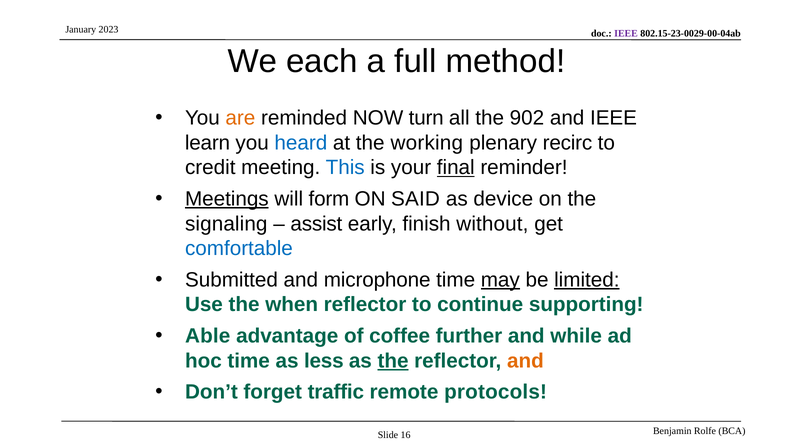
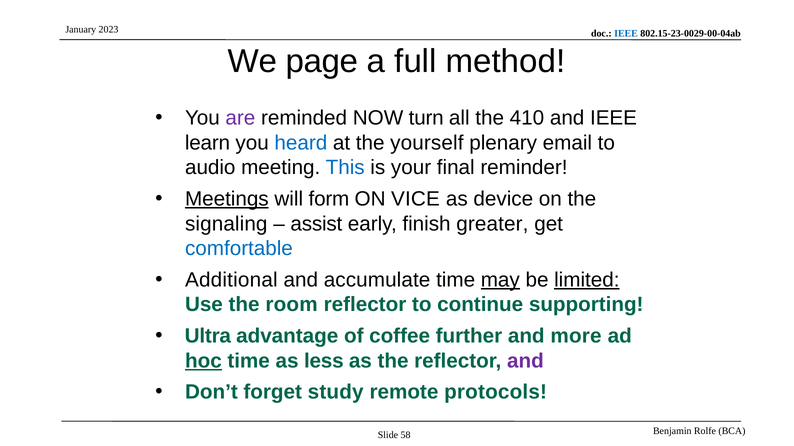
IEEE colour: purple -> blue (626, 34)
each: each -> page (322, 61)
are colour: orange -> purple (240, 118)
902: 902 -> 410 (527, 118)
working: working -> yourself (427, 143)
recirc: recirc -> email (567, 143)
credit: credit -> audio (210, 168)
final underline: present -> none (456, 168)
SAID: SAID -> VICE (415, 199)
without: without -> greater (492, 224)
Submitted: Submitted -> Additional (231, 280)
microphone: microphone -> accumulate (377, 280)
when: when -> room (292, 305)
Able: Able -> Ultra (208, 336)
while: while -> more (576, 336)
hoc underline: none -> present (203, 361)
the underline: present -> none (393, 361)
and colour: orange -> purple (525, 361)
traffic: traffic -> study (336, 393)
16: 16 -> 58 (406, 435)
